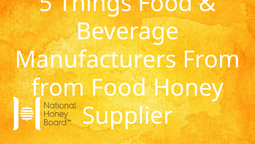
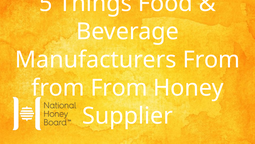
Food: Food -> From (119, 88)
